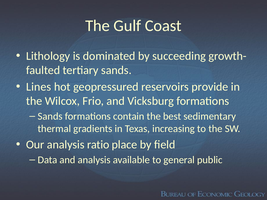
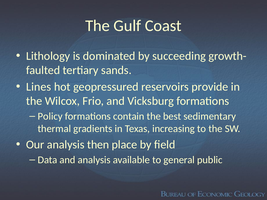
Sands: Sands -> Policy (50, 116)
ratio: ratio -> then (98, 145)
